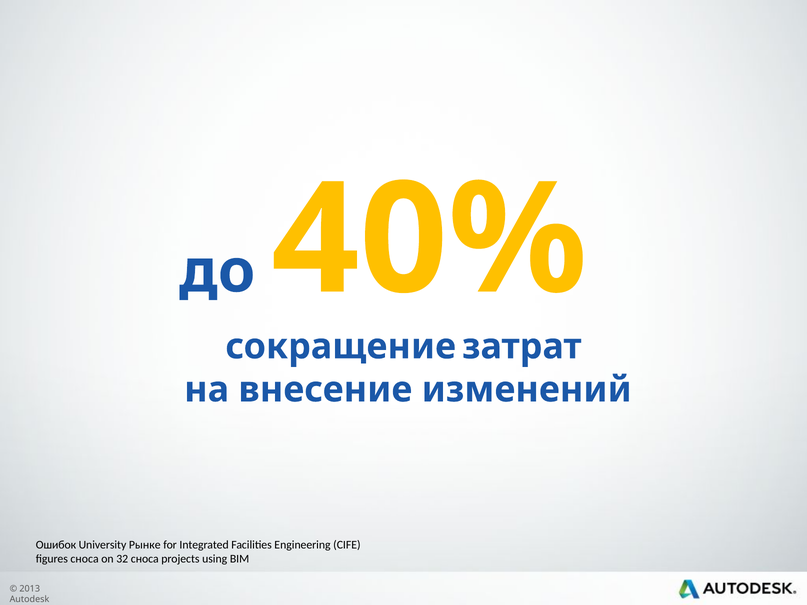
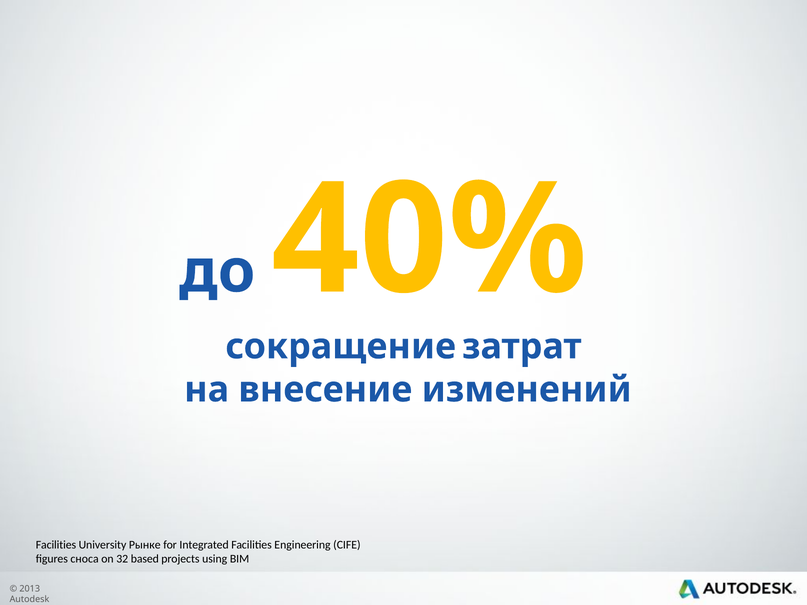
Ошибок: Ошибок -> Facilities (56, 545)
32 сноса: сноса -> based (145, 559)
